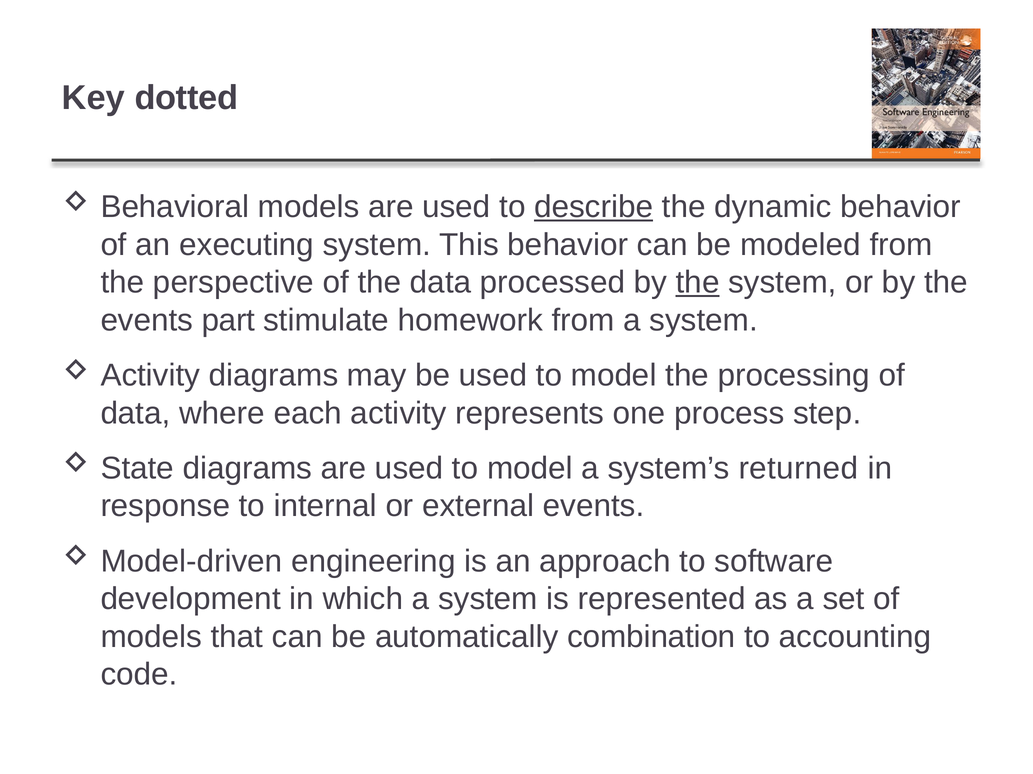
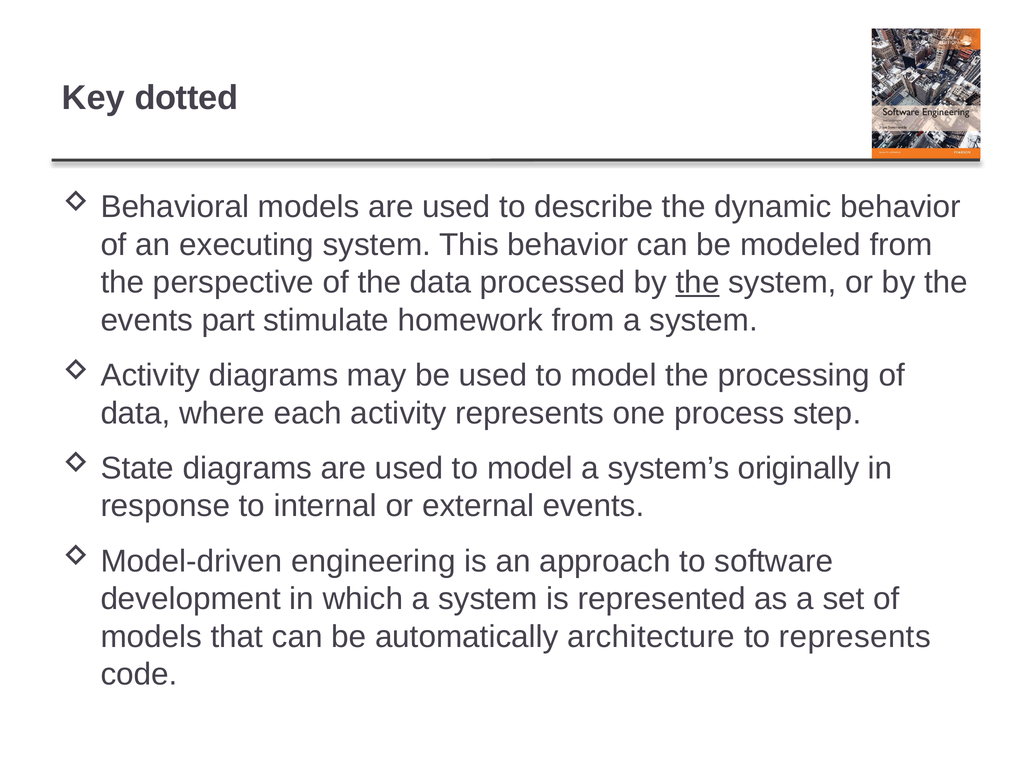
describe underline: present -> none (594, 207)
returned: returned -> originally (799, 469)
combination: combination -> architecture (651, 637)
to accounting: accounting -> represents (855, 637)
